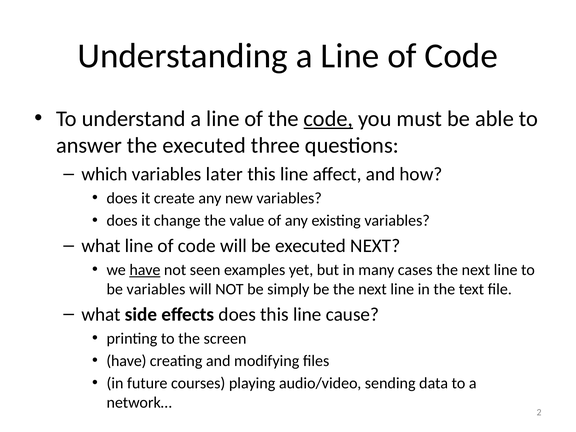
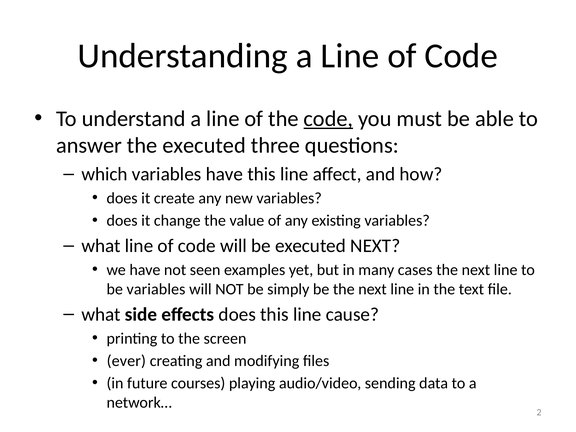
variables later: later -> have (224, 174)
have underline: present -> none (145, 270)
have: have -> ever (126, 361)
